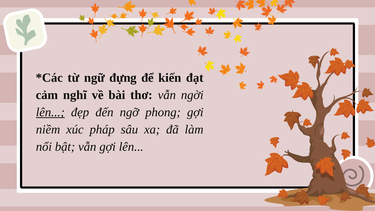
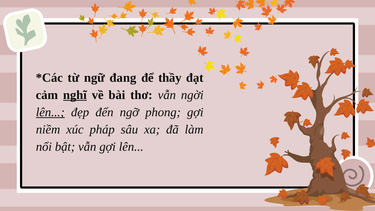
đựng: đựng -> đang (123, 78)
kiến: kiến -> thầy (170, 78)
nghĩ underline: none -> present (75, 95)
